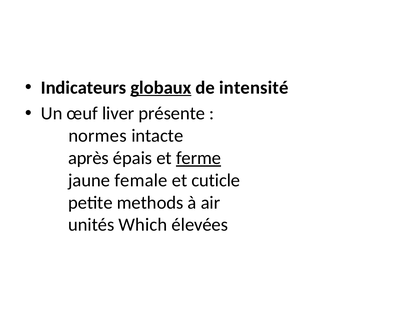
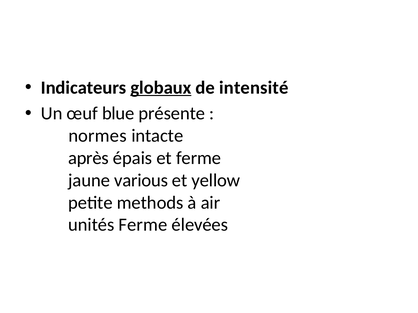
liver: liver -> blue (118, 114)
ferme underline: present -> none (199, 158)
female: female -> various (141, 181)
cuticle: cuticle -> yellow (216, 181)
unités Which: Which -> Ferme (143, 225)
